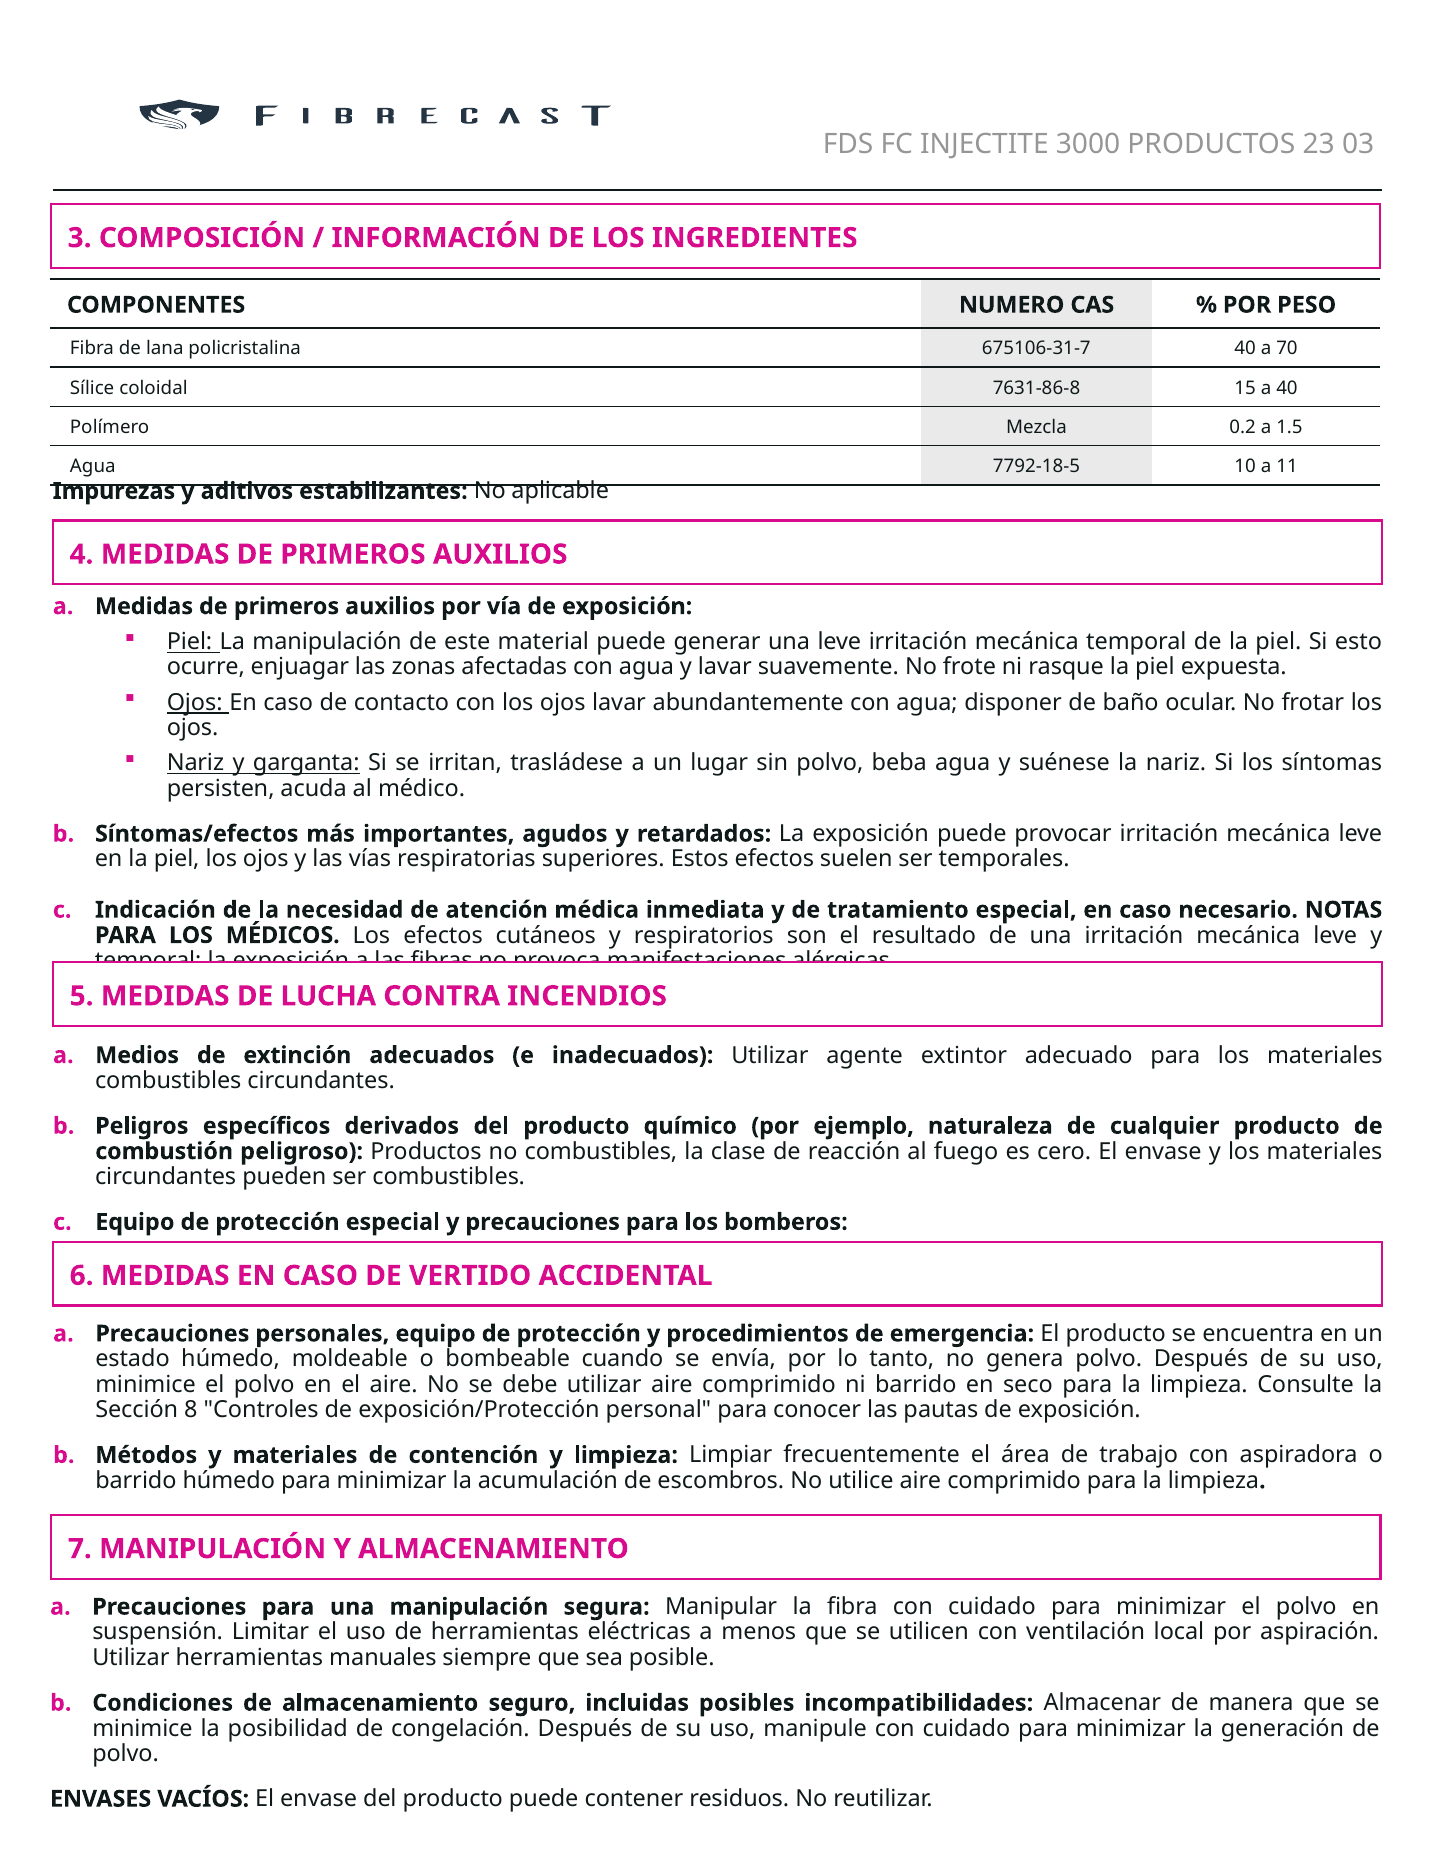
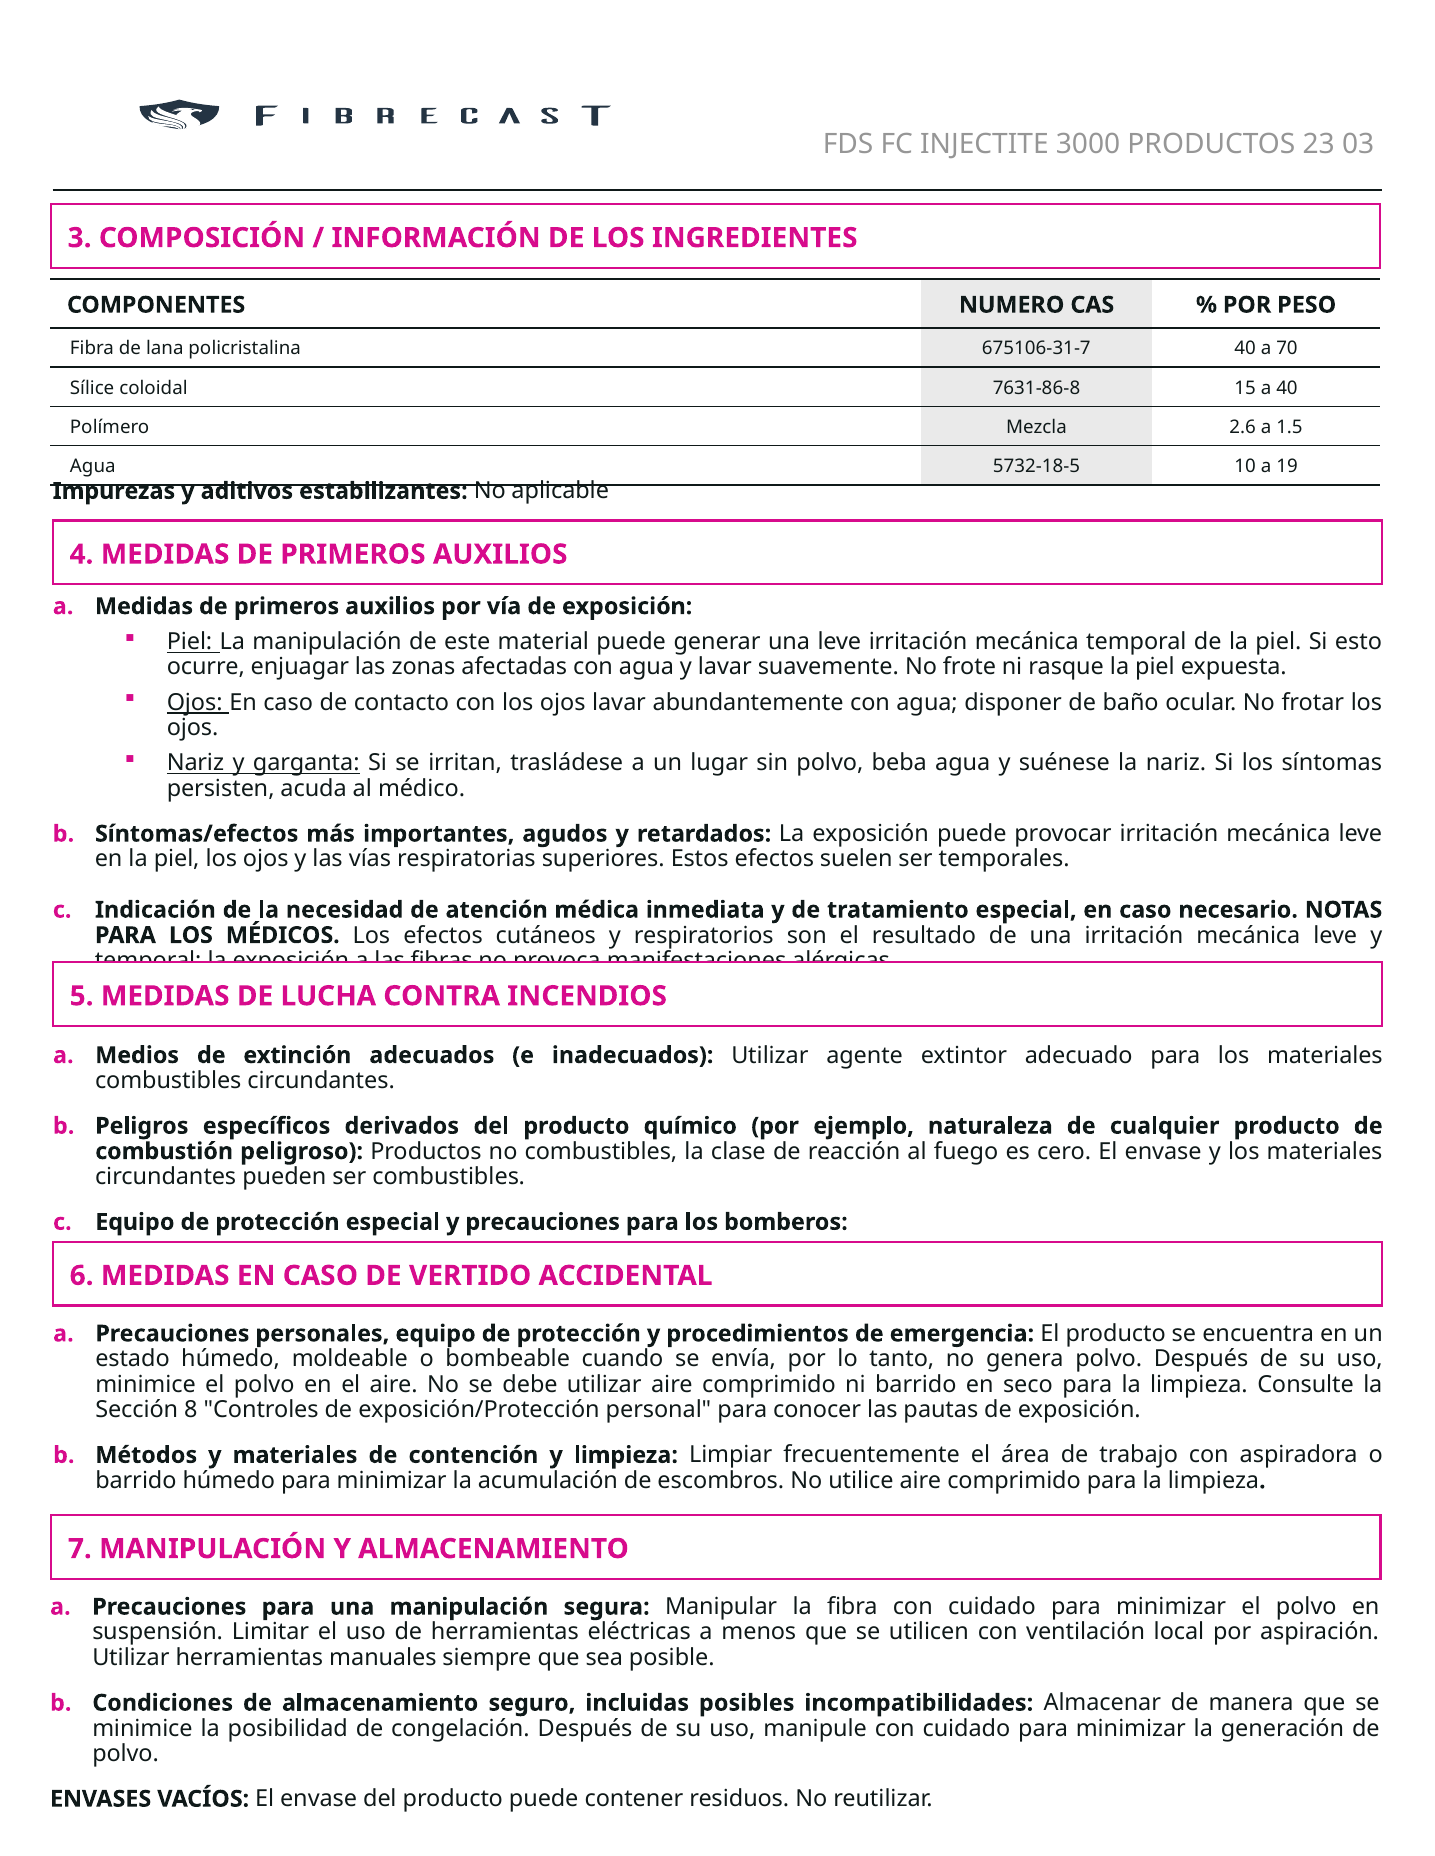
0.2: 0.2 -> 2.6 (1243, 427)
7792-18-5: 7792-18-5 -> 5732-18-5 (1036, 467)
11: 11 -> 19 (1287, 467)
